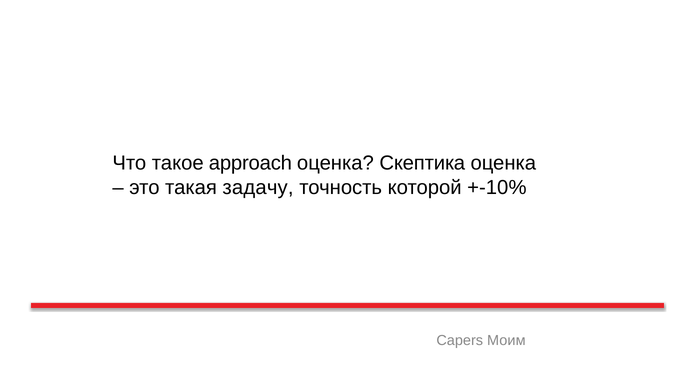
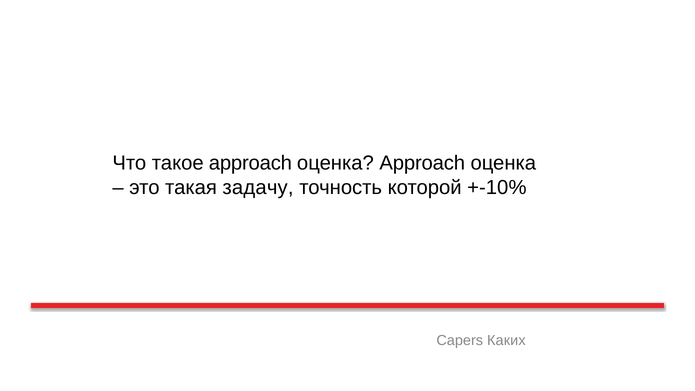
оценка Скептика: Скептика -> Approach (422, 163)
Моим: Моим -> Каких (506, 340)
